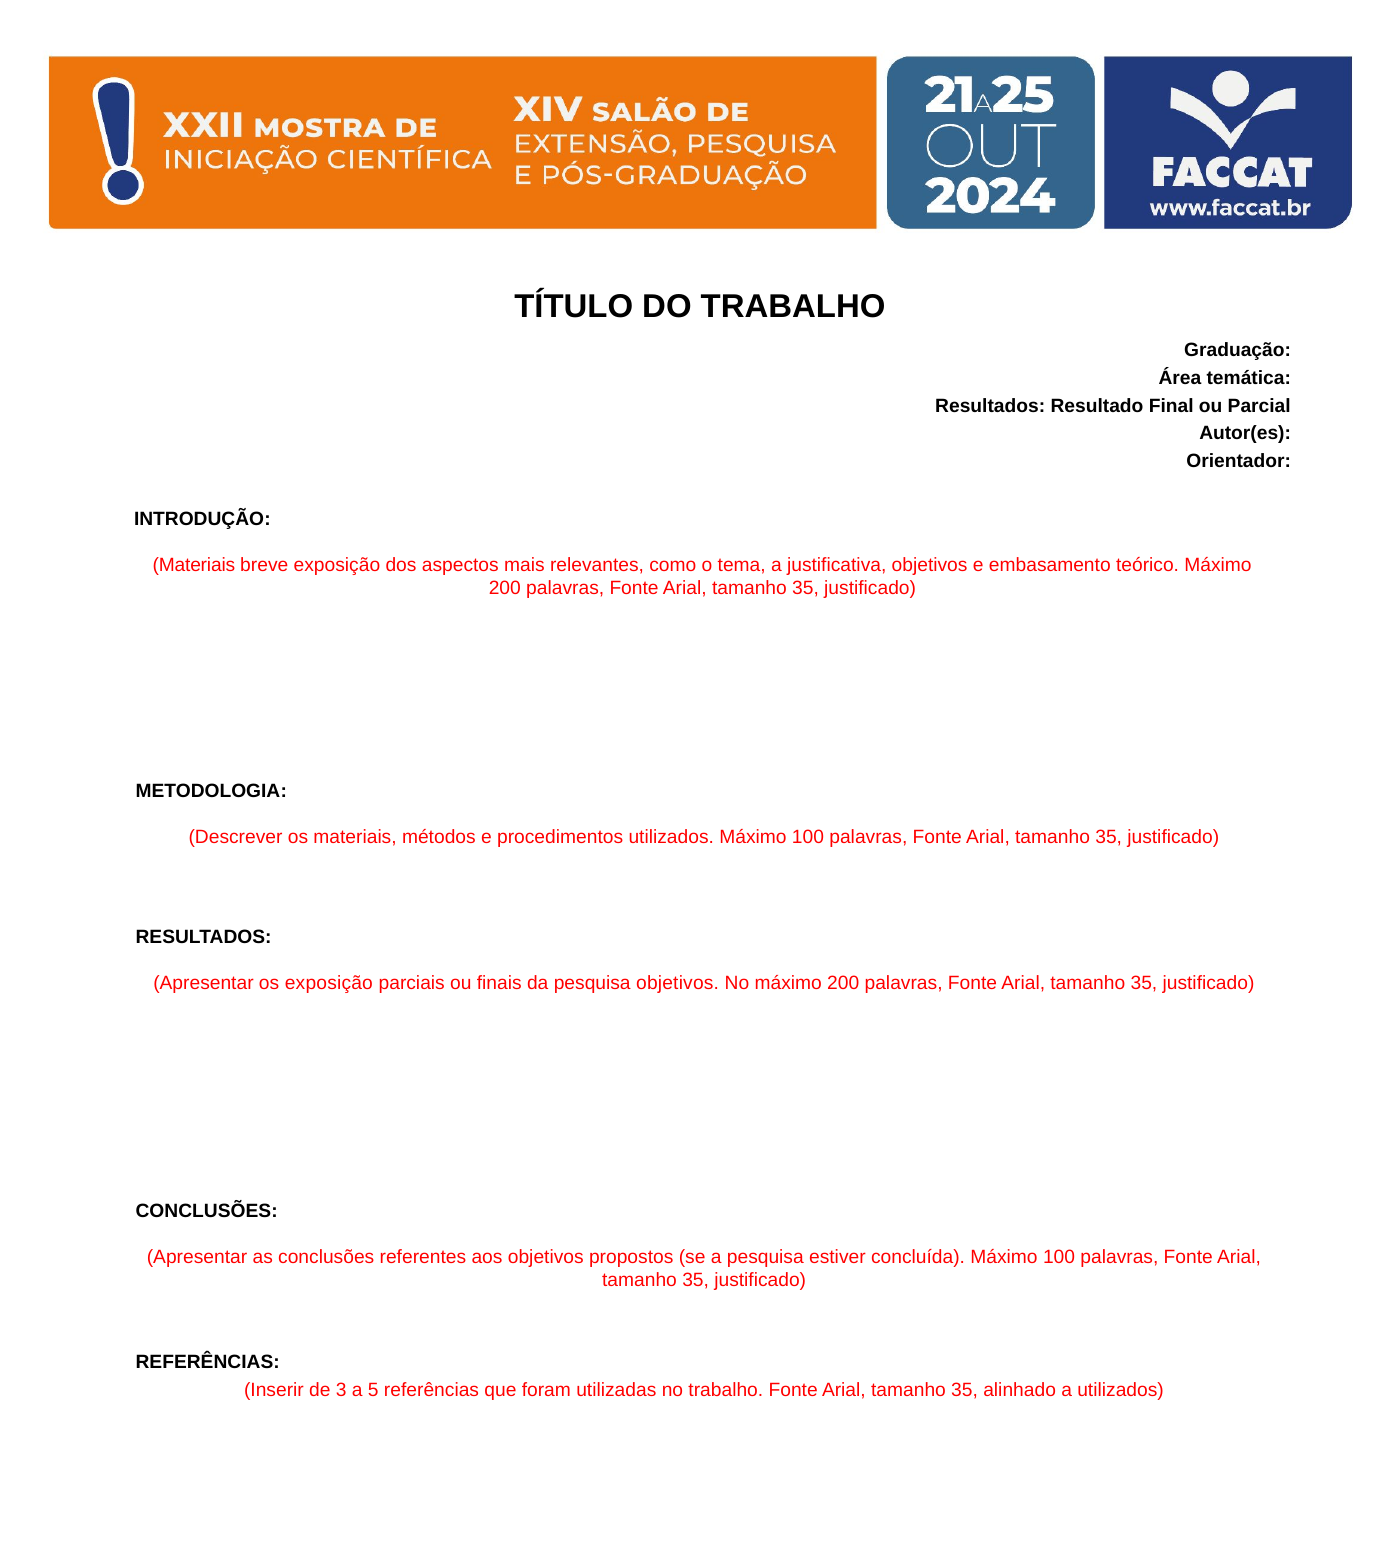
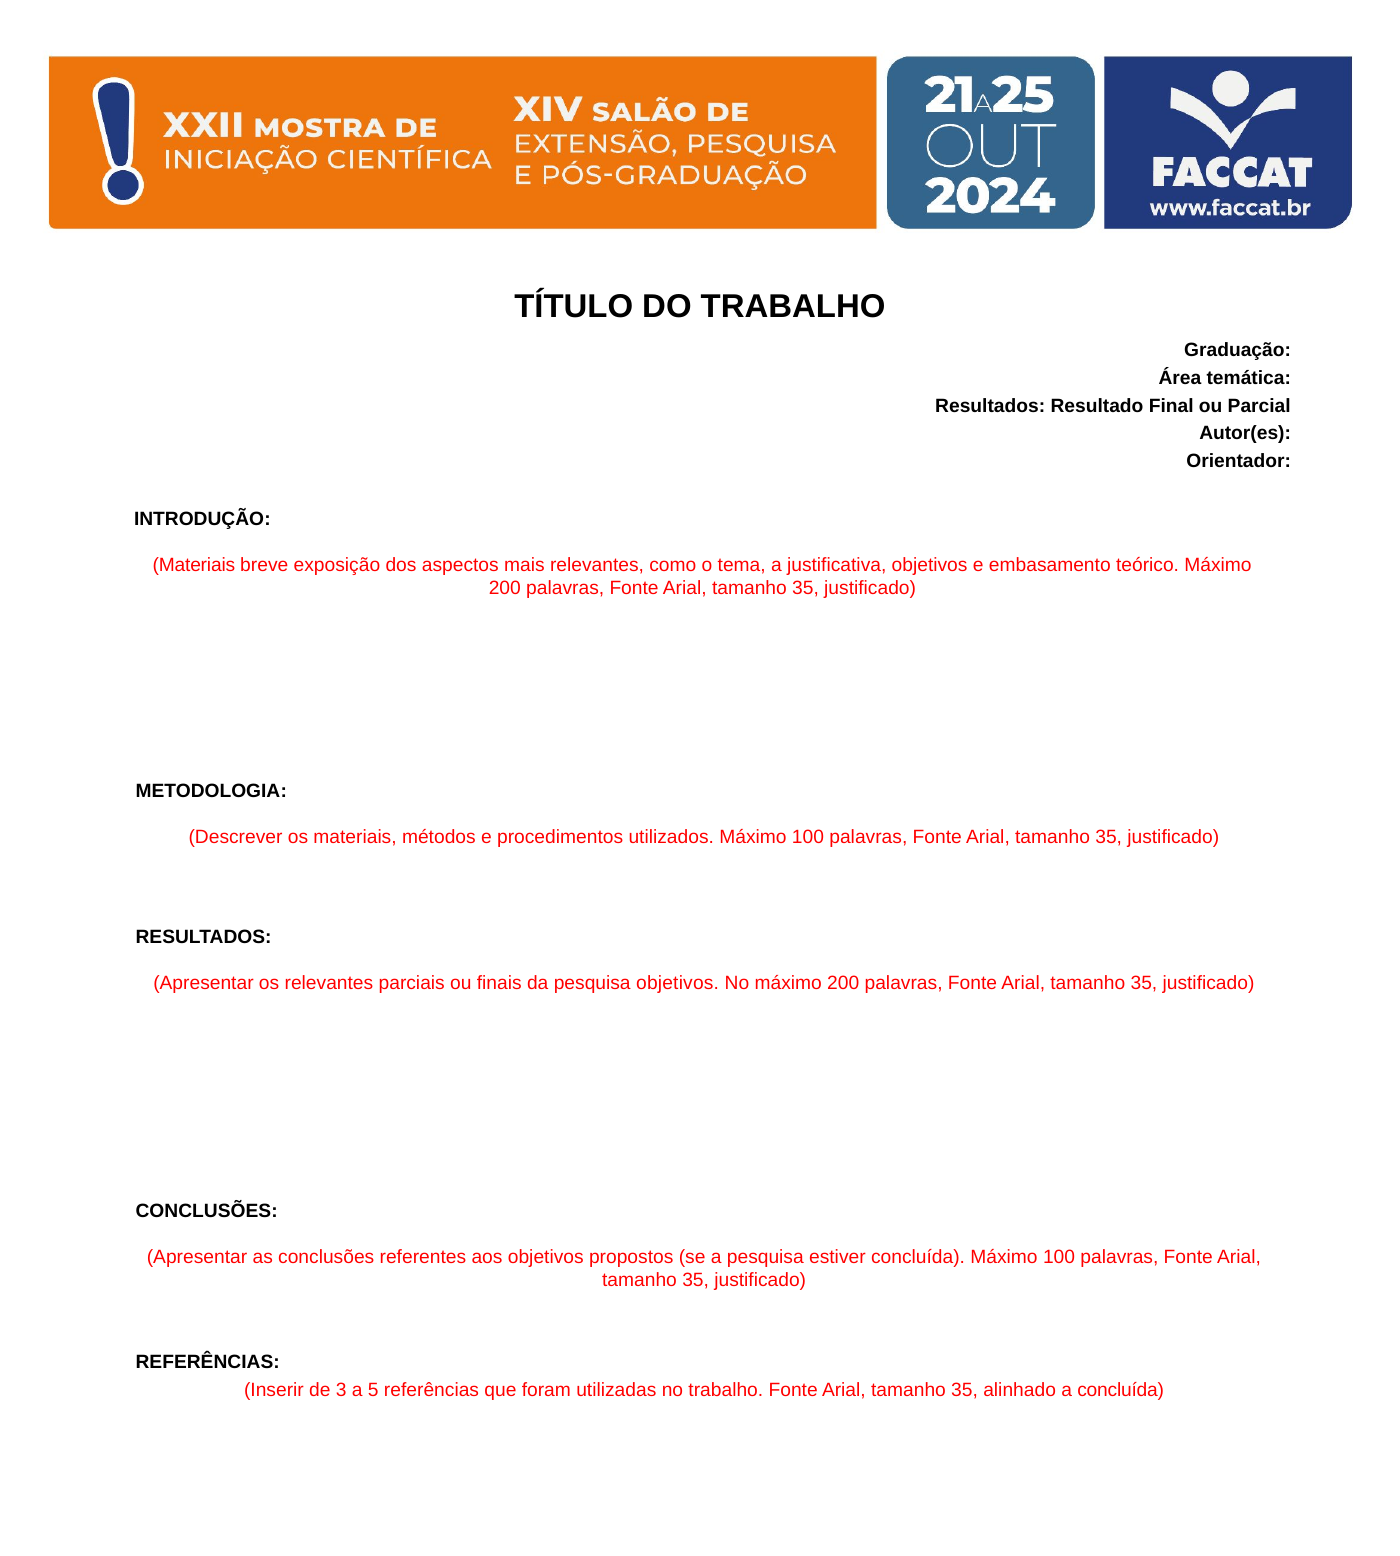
os exposição: exposição -> relevantes (329, 983)
a utilizados: utilizados -> concluída (1121, 1390)
